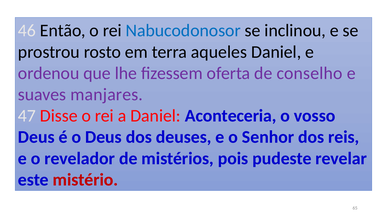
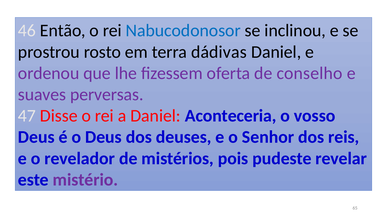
aqueles: aqueles -> dádivas (219, 52)
manjares: manjares -> perversas (107, 94)
mistério colour: red -> purple (85, 179)
